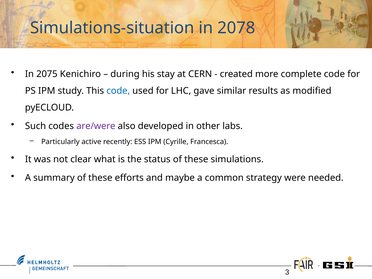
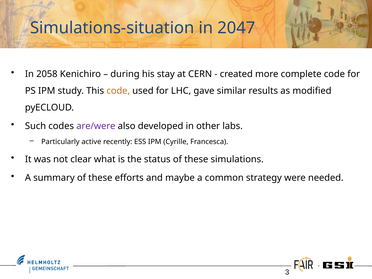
2078: 2078 -> 2047 (236, 28)
2075: 2075 -> 2058 (47, 74)
code colour: blue -> orange (118, 91)
